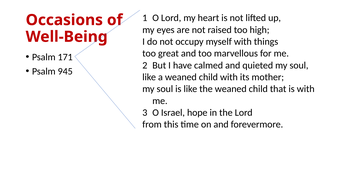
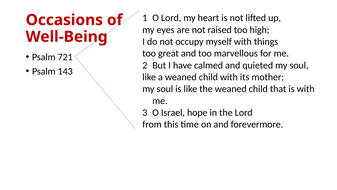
171: 171 -> 721 (65, 57)
945: 945 -> 143 (65, 71)
